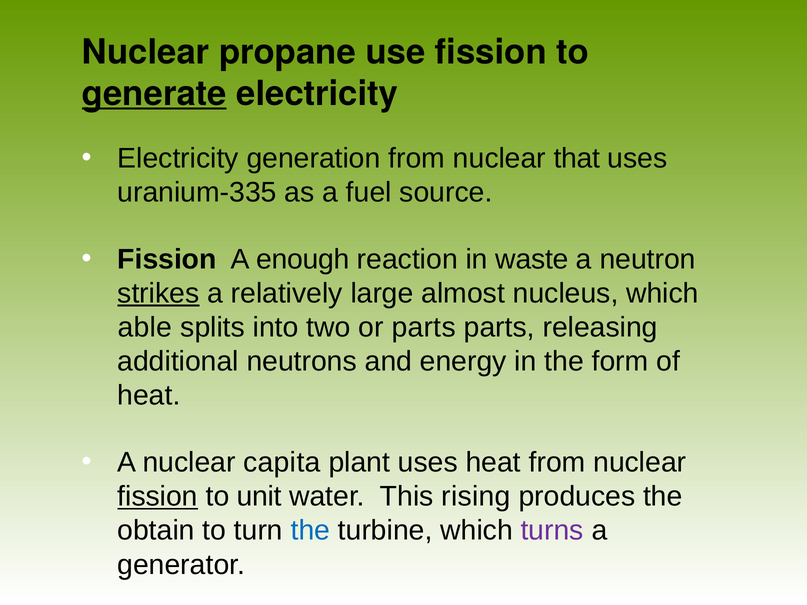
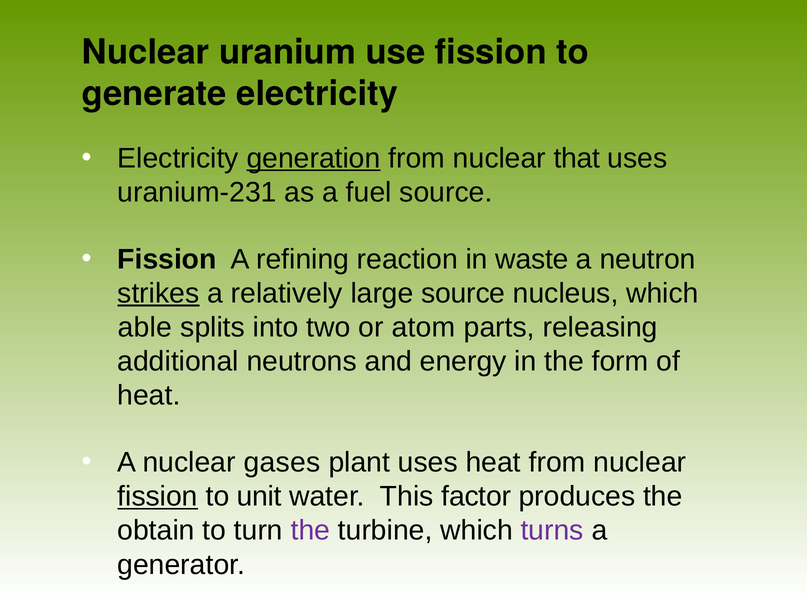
propane: propane -> uranium (287, 52)
generate underline: present -> none (154, 94)
generation underline: none -> present (313, 158)
uranium-335: uranium-335 -> uranium-231 (197, 192)
enough: enough -> refining (303, 259)
large almost: almost -> source (463, 293)
or parts: parts -> atom (424, 328)
capita: capita -> gases (282, 463)
rising: rising -> factor (476, 497)
the colour: blue -> purple (310, 531)
